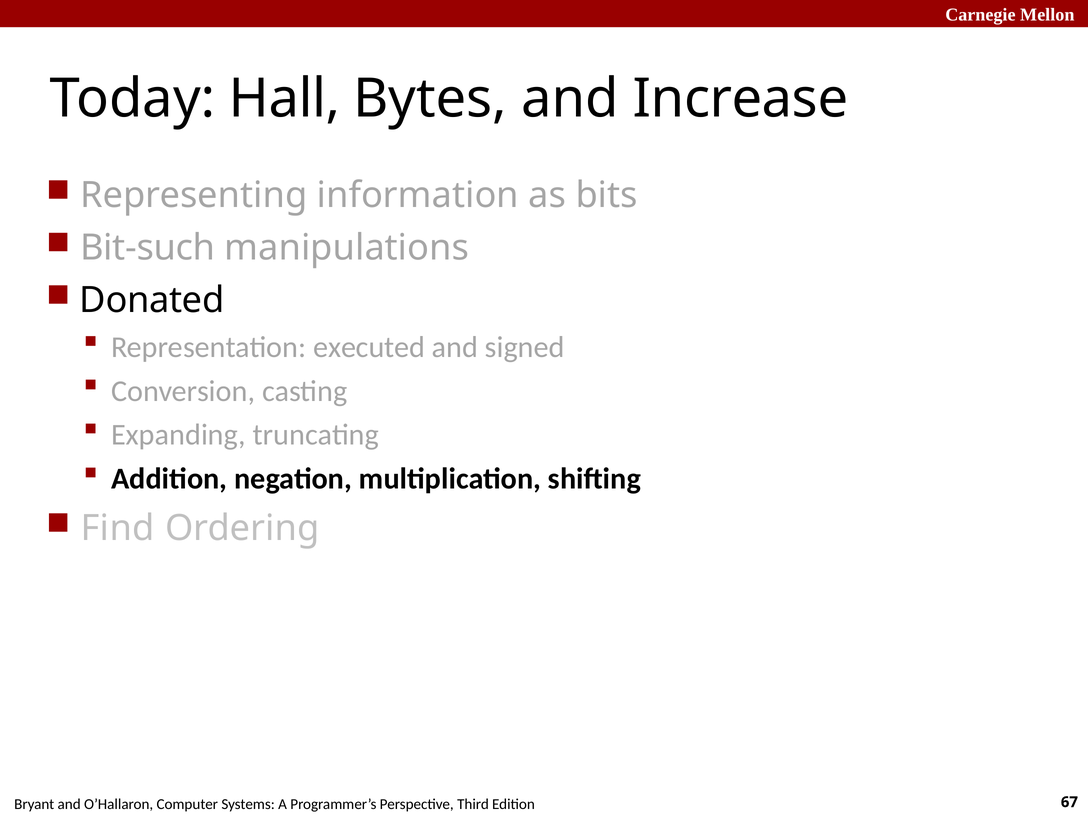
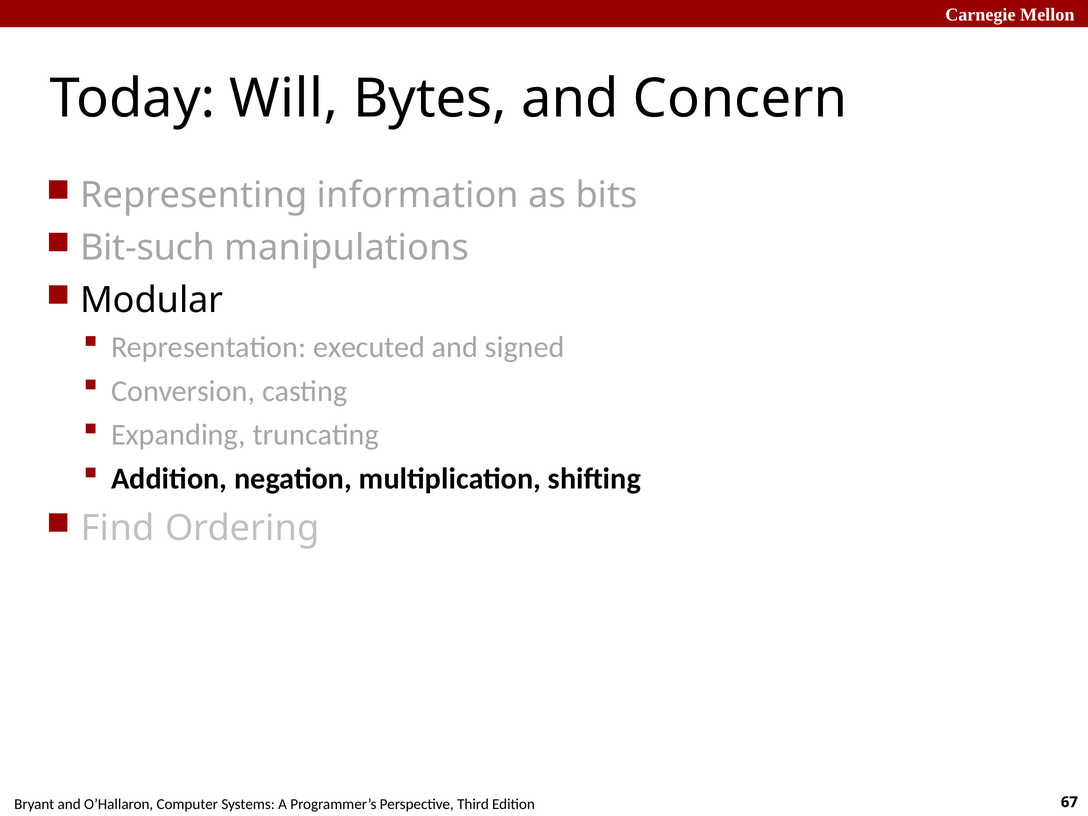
Hall: Hall -> Will (284, 99)
Increase: Increase -> Concern (740, 99)
Donated: Donated -> Modular (152, 300)
